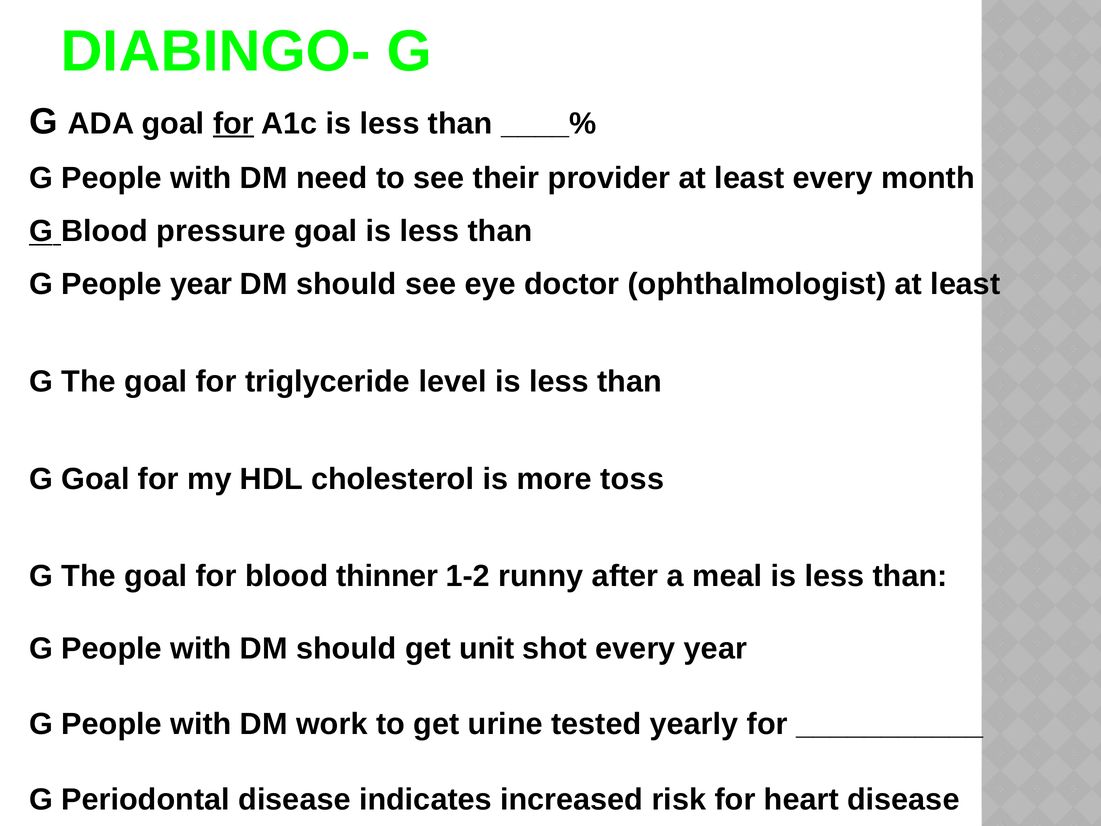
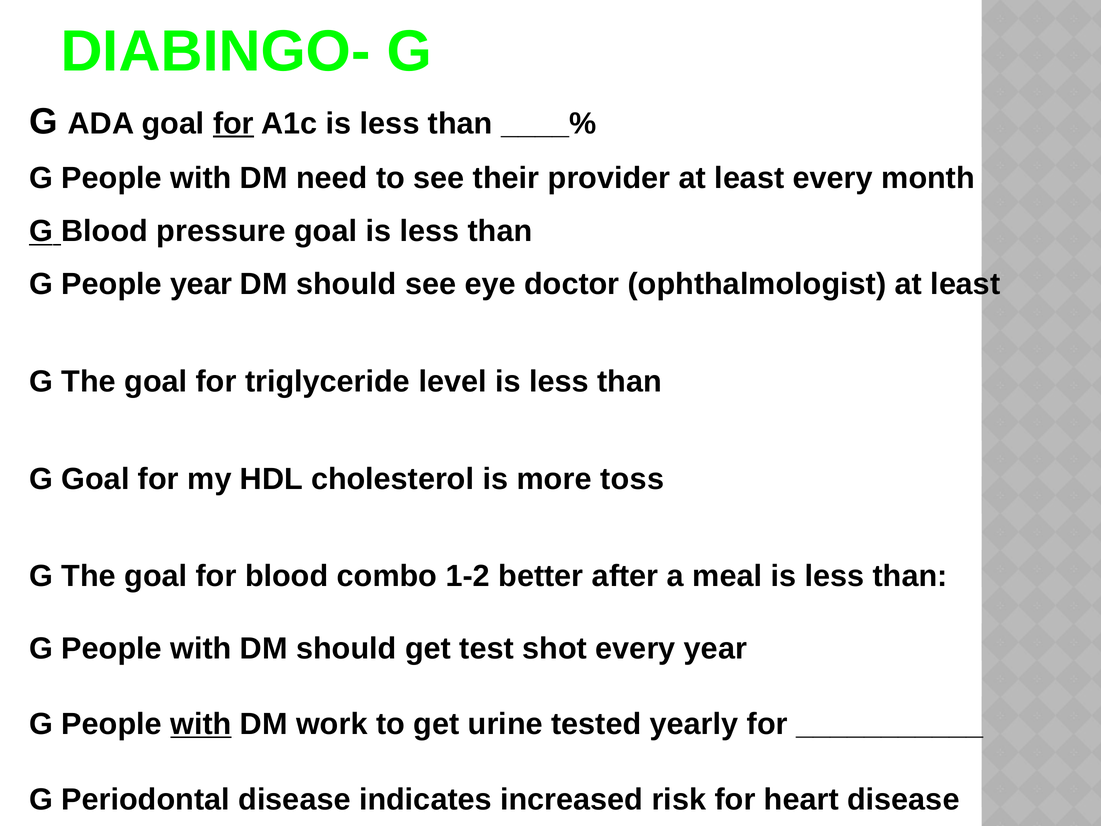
thinner: thinner -> combo (387, 576)
runny: runny -> better (541, 576)
unit: unit -> test (487, 649)
with underline: none -> present (201, 724)
